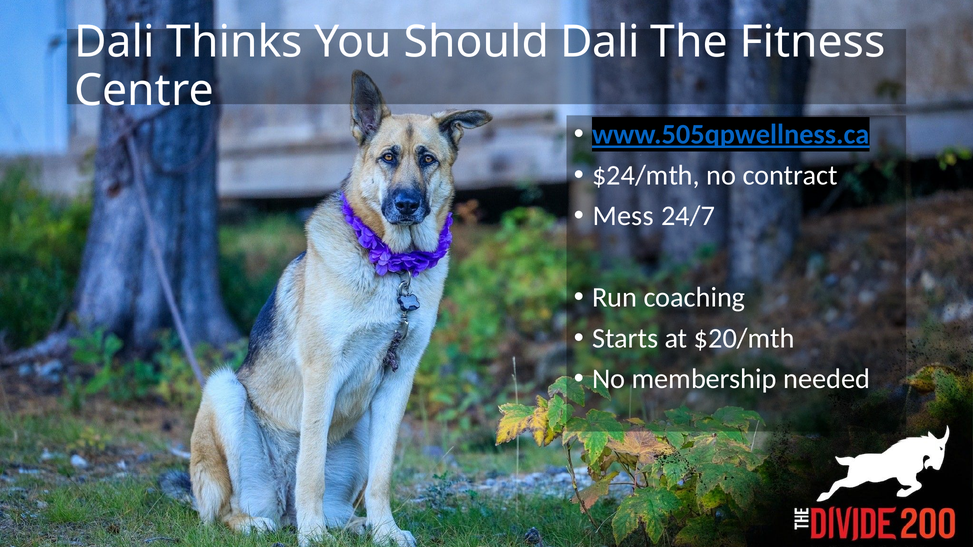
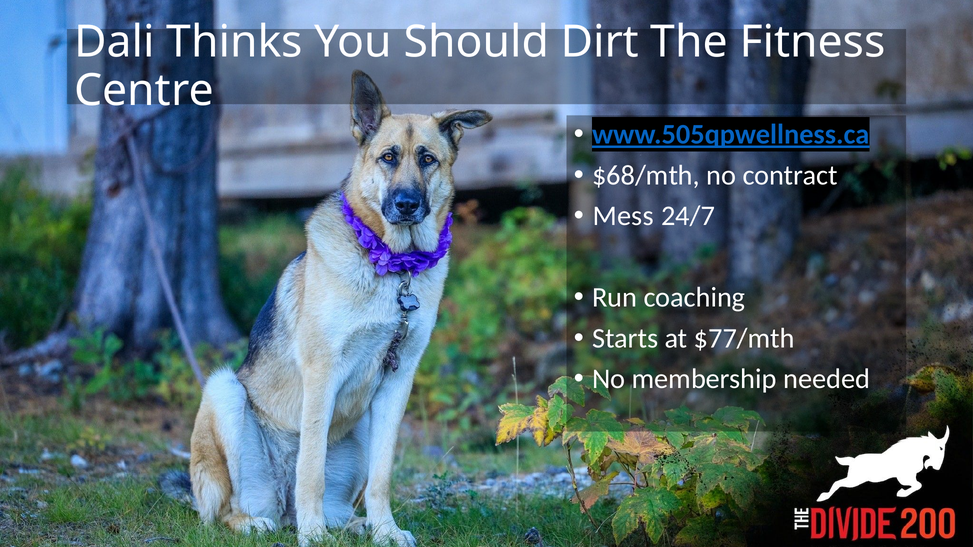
Should Dali: Dali -> Dirt (600, 42)
$24/mth: $24/mth -> $68/mth (646, 176)
$20/mth: $20/mth -> $77/mth (744, 338)
